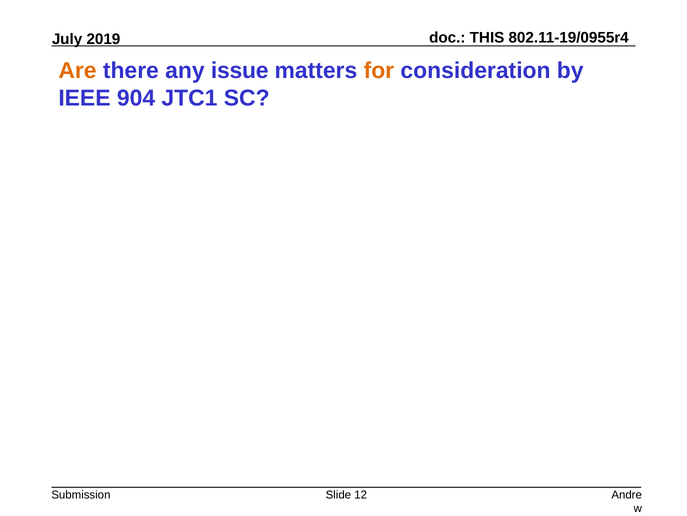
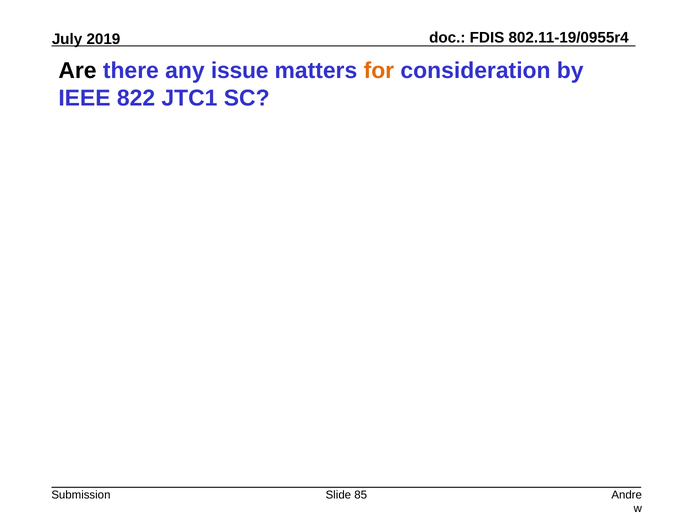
THIS: THIS -> FDIS (487, 38)
Are colour: orange -> black (78, 70)
904: 904 -> 822 (136, 98)
12: 12 -> 85 (361, 494)
